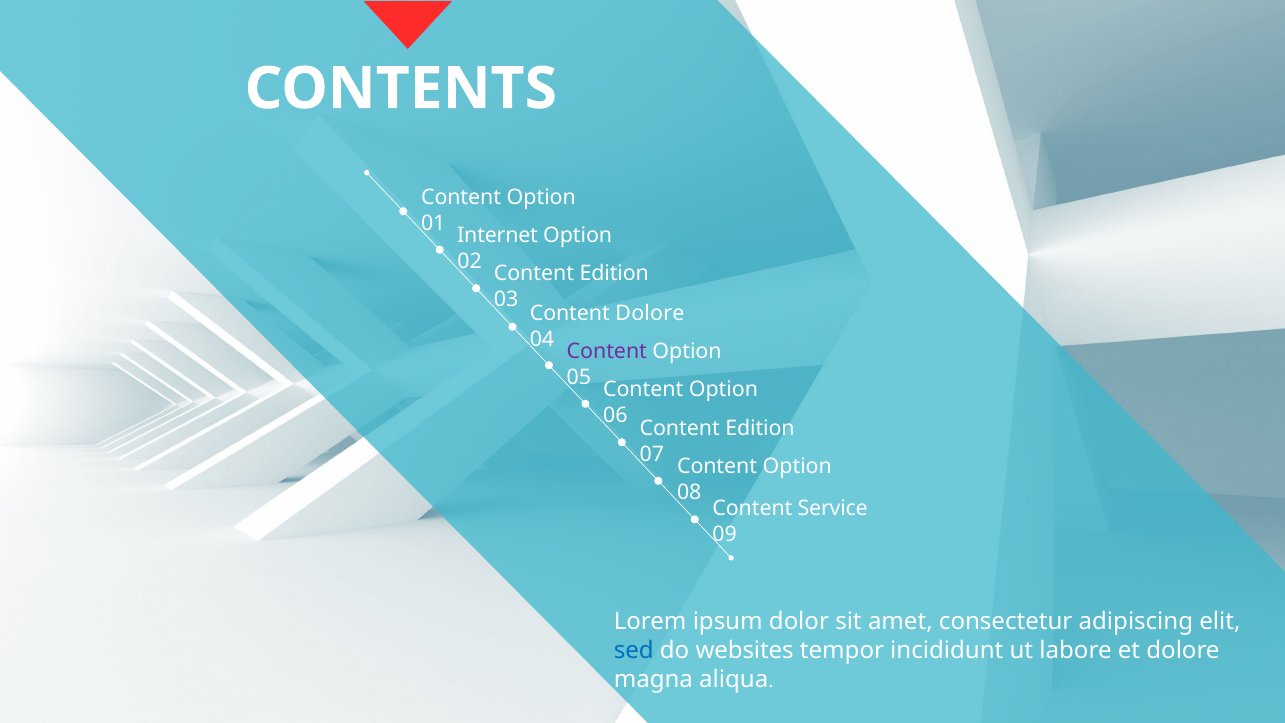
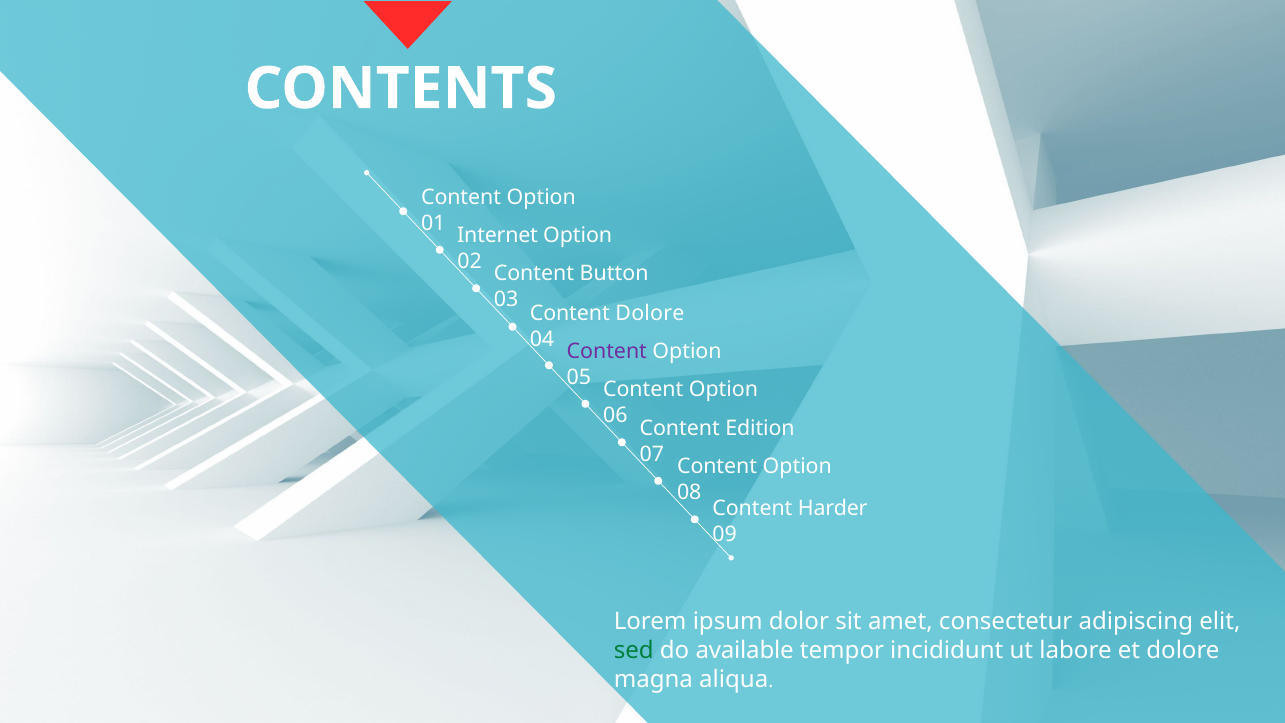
Edition: Edition -> Button (614, 274)
Service: Service -> Harder (833, 508)
sed colour: blue -> green (634, 651)
websites: websites -> available (745, 651)
